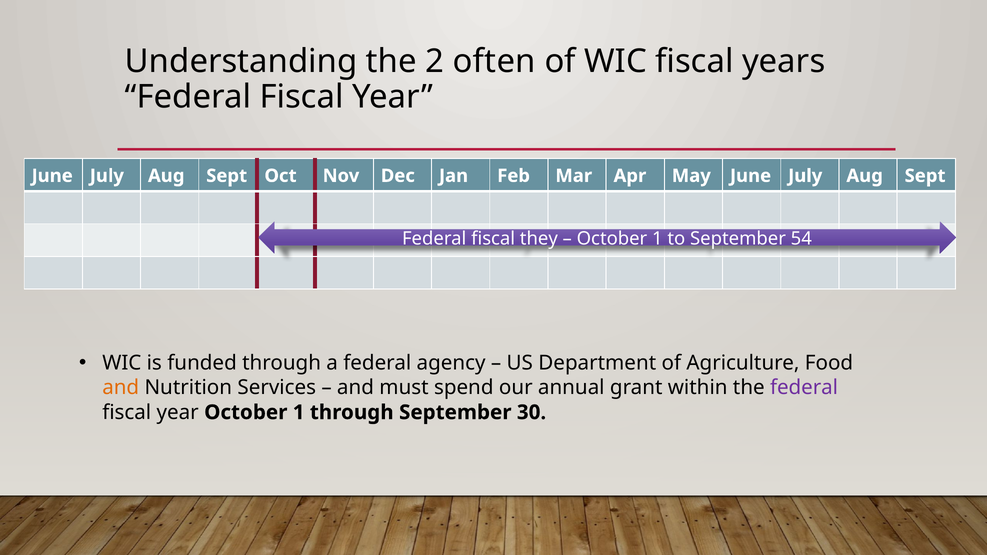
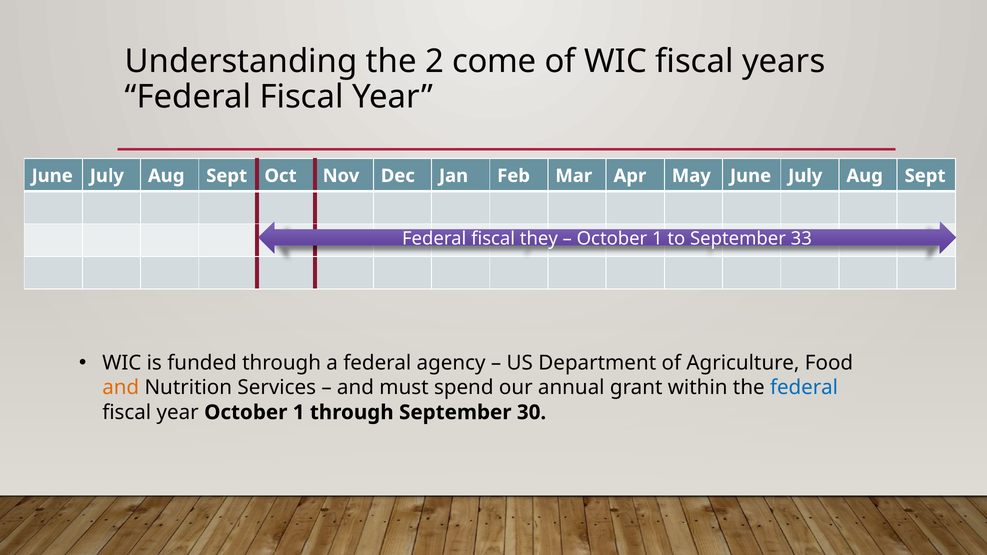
often: often -> come (494, 61)
54: 54 -> 33 (801, 239)
federal colour: purple -> blue (804, 388)
